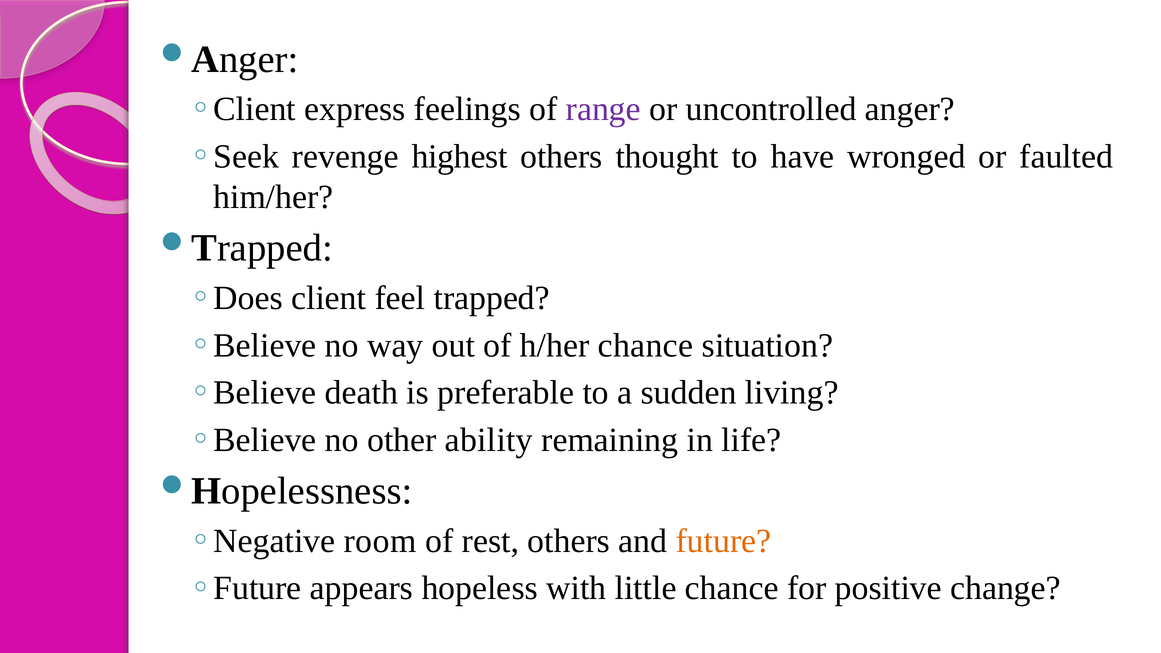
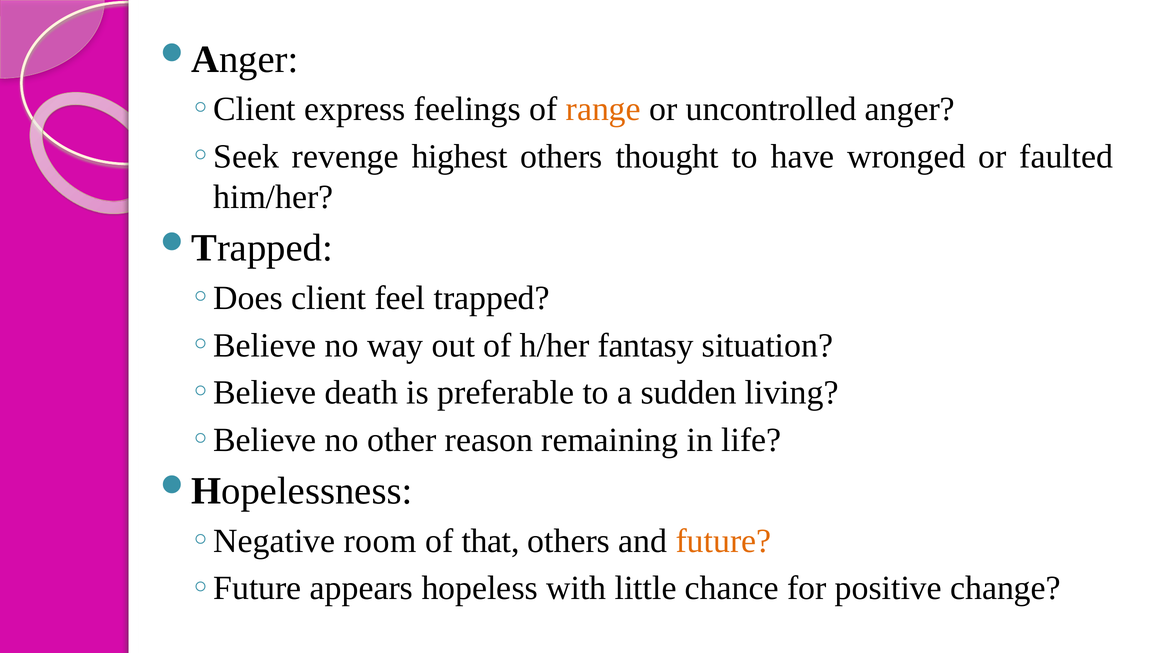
range colour: purple -> orange (603, 109)
h/her chance: chance -> fantasy (646, 345)
ability: ability -> reason (489, 440)
rest: rest -> that (491, 541)
